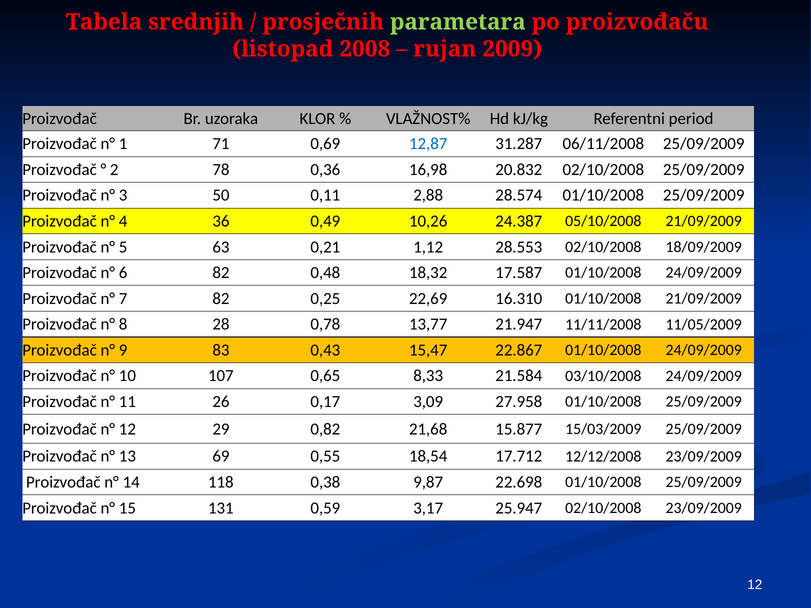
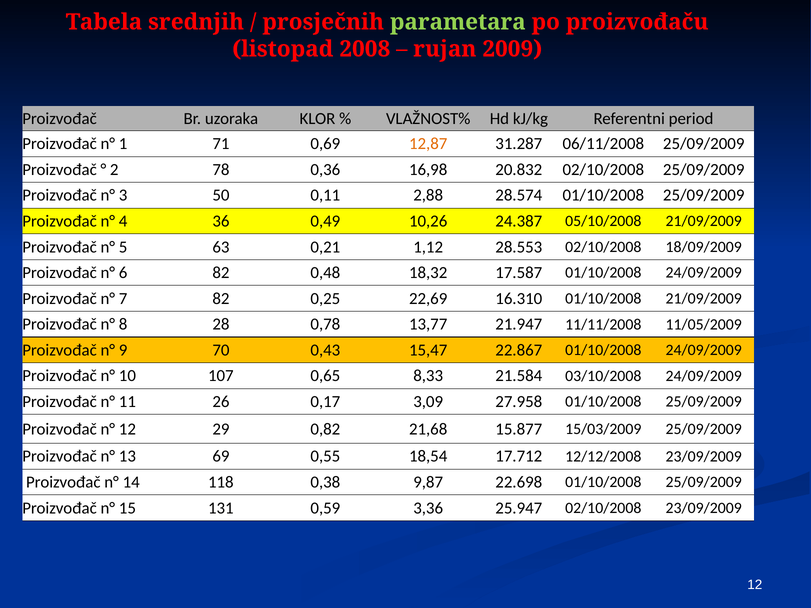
12,87 colour: blue -> orange (428, 144)
83: 83 -> 70 (221, 350)
3,17: 3,17 -> 3,36 (428, 508)
